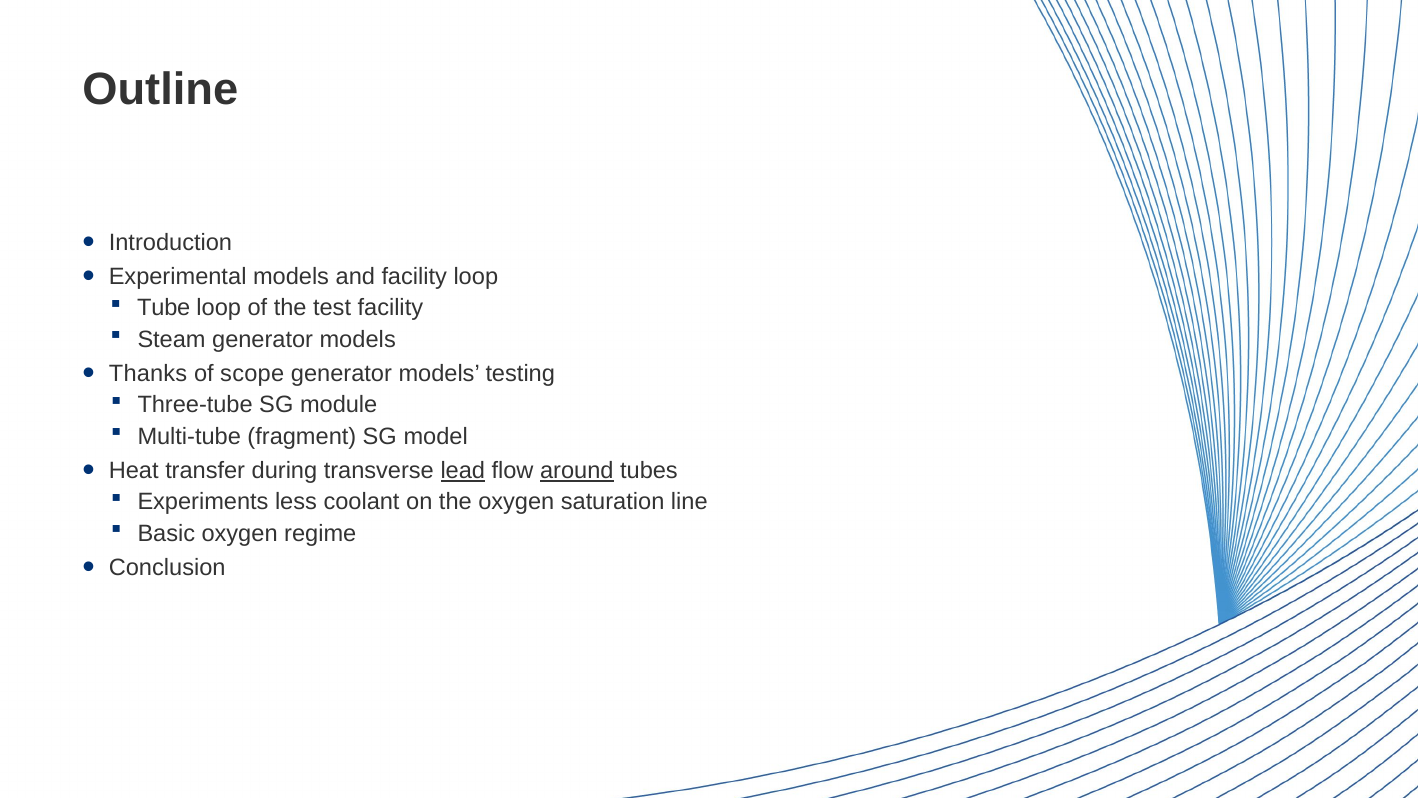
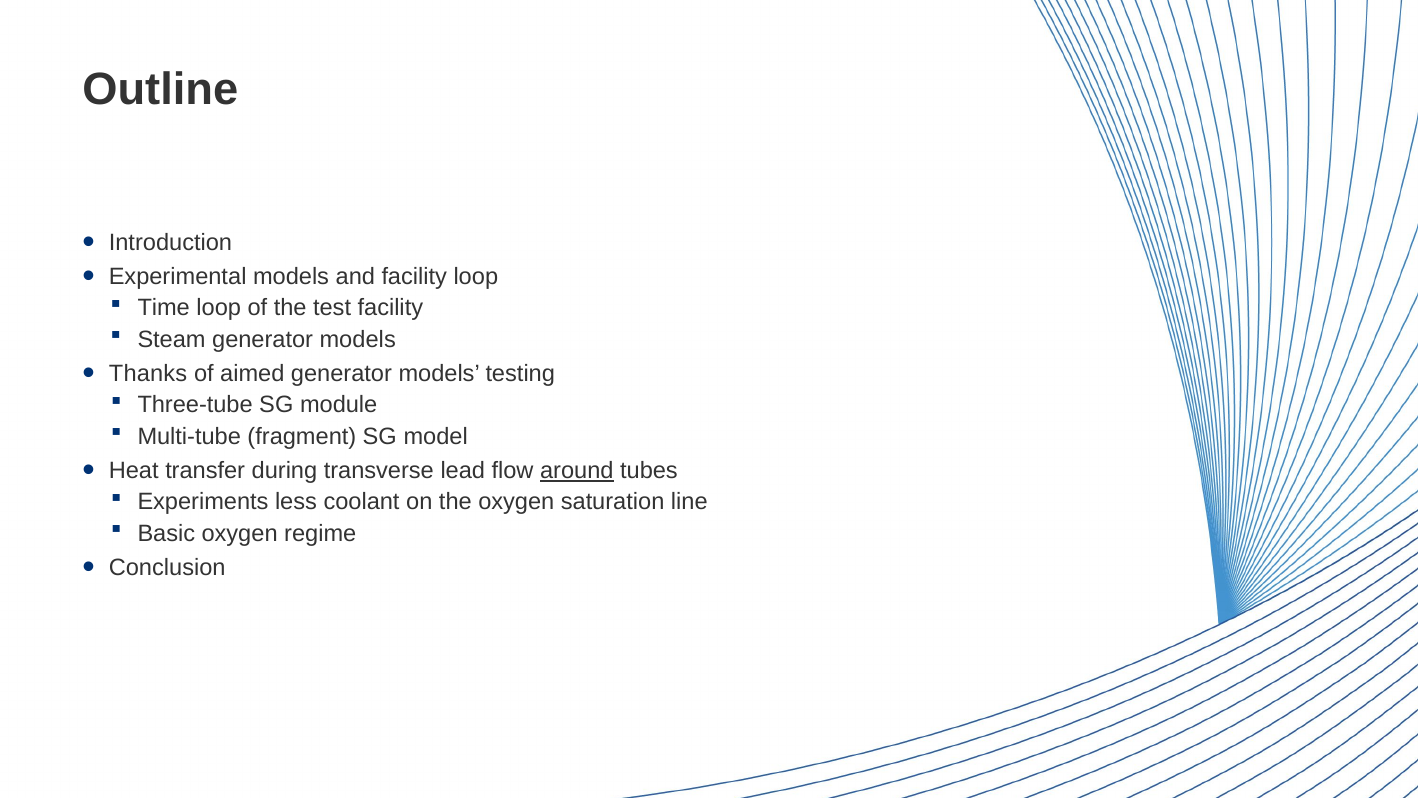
Tube: Tube -> Time (164, 308)
scope: scope -> aimed (252, 374)
lead underline: present -> none (463, 471)
